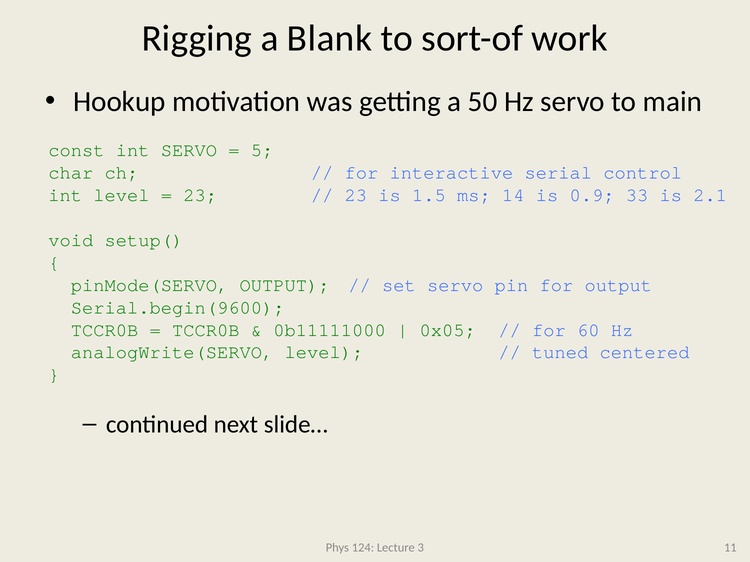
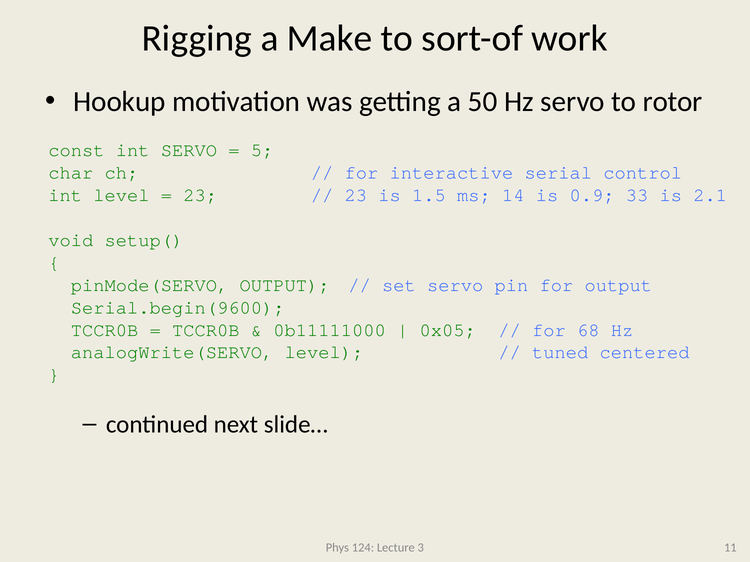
Blank: Blank -> Make (330, 38)
main: main -> rotor (673, 102)
60: 60 -> 68 (588, 330)
